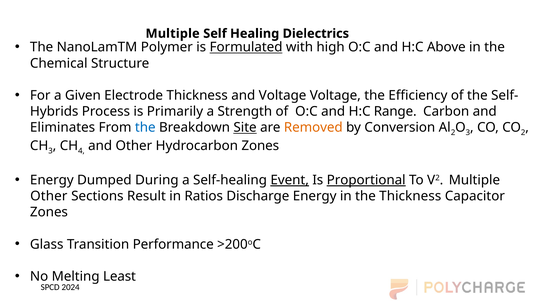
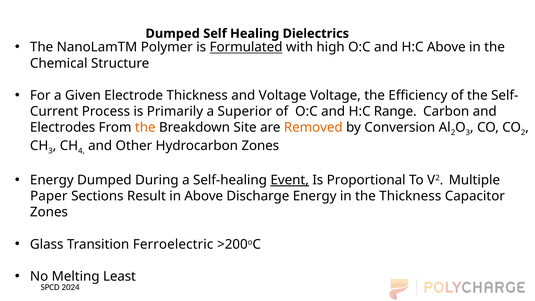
Multiple: Multiple -> Dumped (173, 34)
Hybrids: Hybrids -> Current (54, 111)
Strength: Strength -> Superior (245, 111)
Eliminates: Eliminates -> Electrodes (63, 127)
the colour: blue -> orange (145, 127)
Site underline: present -> none (245, 127)
Proportional underline: present -> none (366, 180)
Other: Other -> Paper (49, 196)
in Ratios: Ratios -> Above (204, 196)
Performance: Performance -> Ferroelectric (173, 244)
